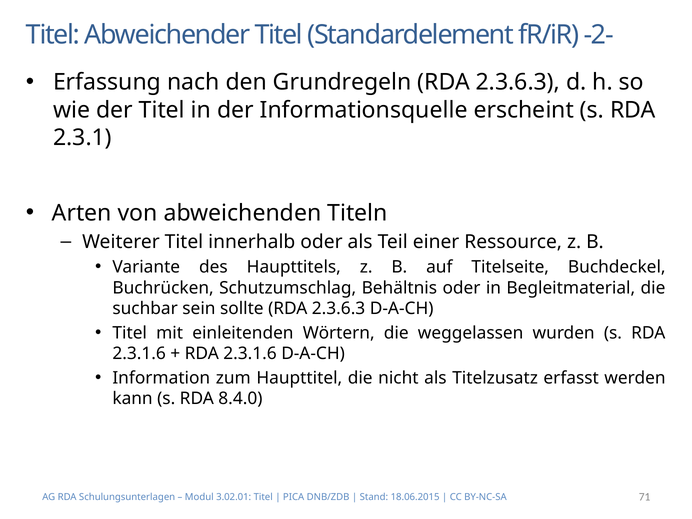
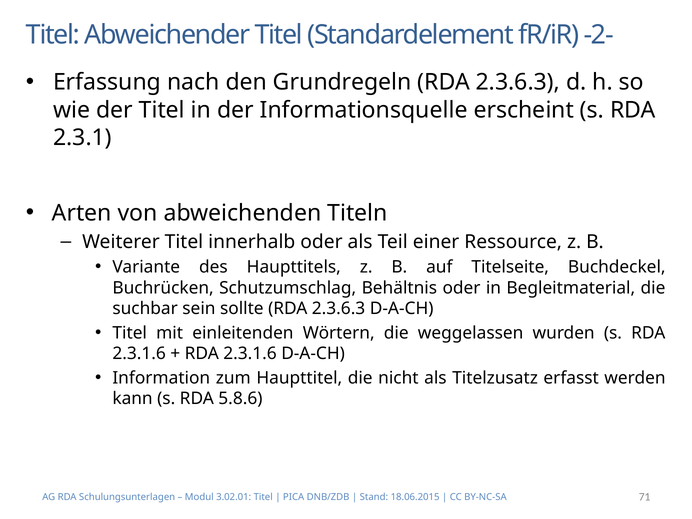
8.4.0: 8.4.0 -> 5.8.6 (240, 399)
